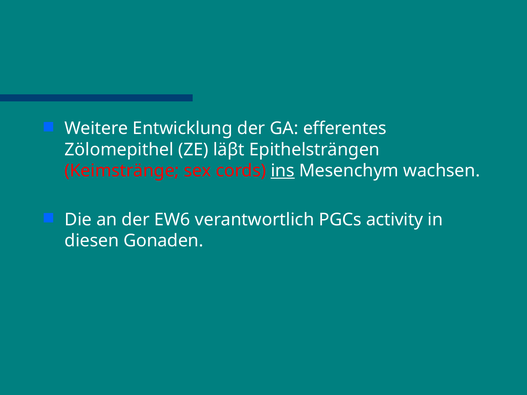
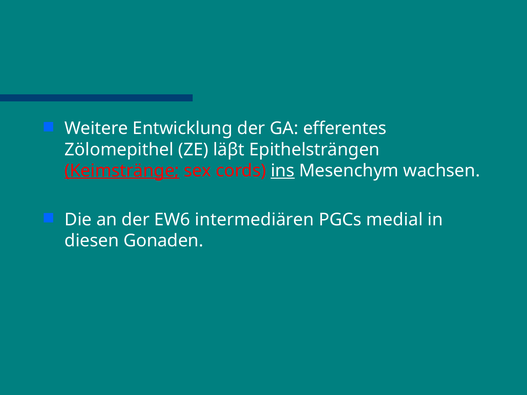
Keimstränge underline: none -> present (122, 171)
verantwortlich: verantwortlich -> intermediären (255, 220)
activity: activity -> medial (395, 220)
